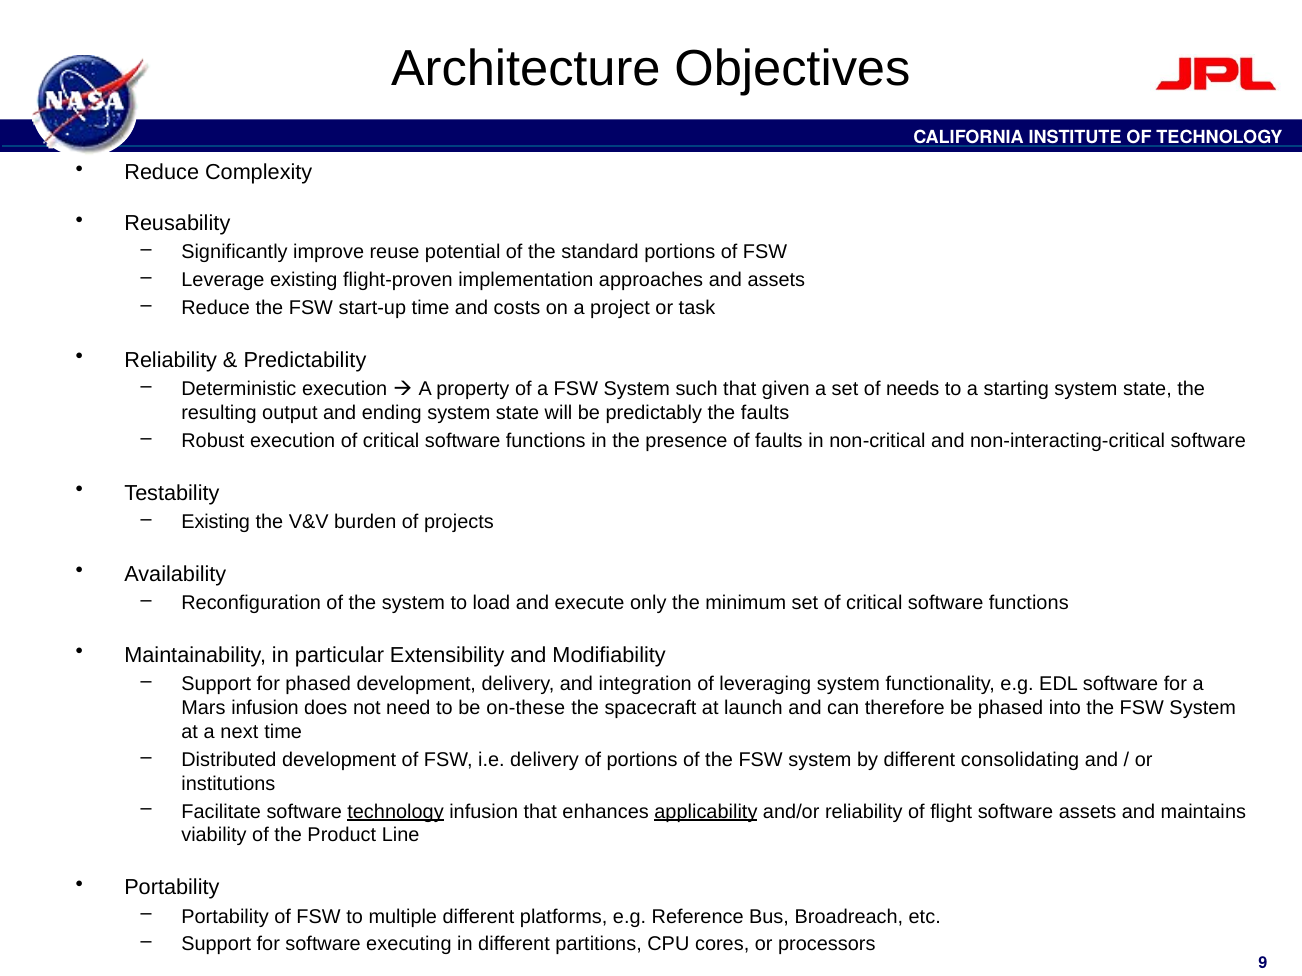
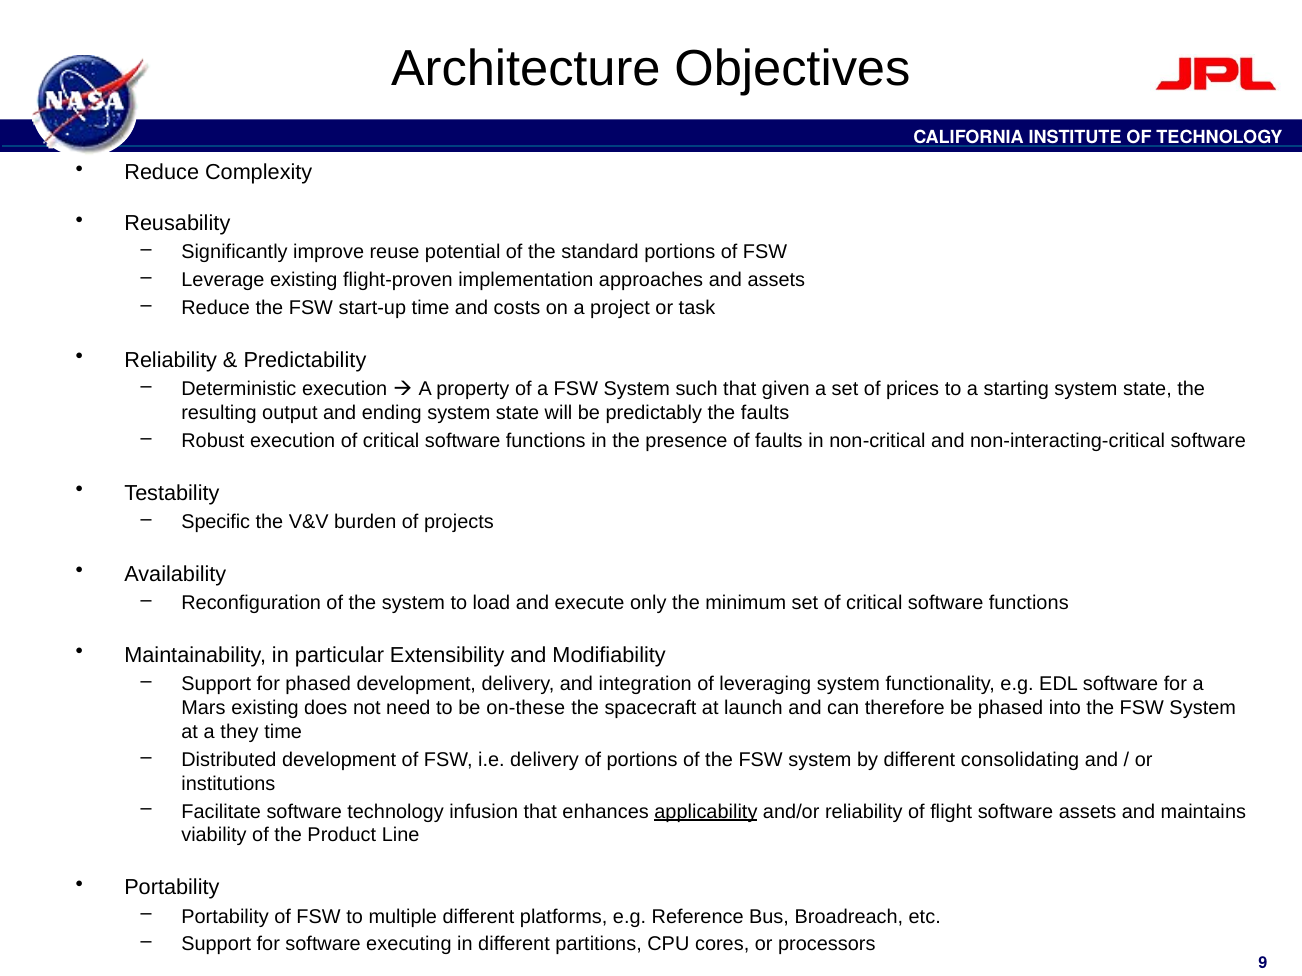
needs: needs -> prices (913, 389)
Existing: Existing -> Specific (216, 522)
Mars infusion: infusion -> existing (265, 708)
next: next -> they (239, 732)
technology underline: present -> none (396, 812)
